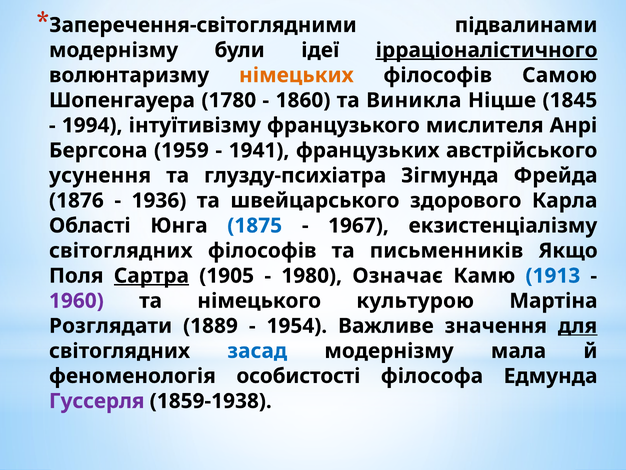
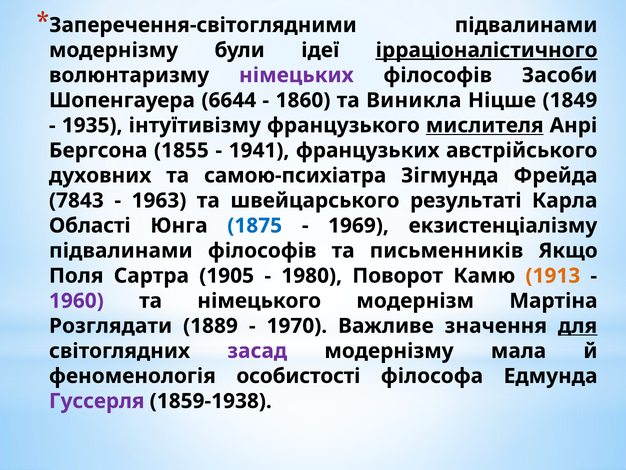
німецьких colour: orange -> purple (296, 75)
Самою: Самою -> Засоби (560, 75)
1780: 1780 -> 6644 (229, 100)
1845: 1845 -> 1849 (570, 100)
1994: 1994 -> 1935 (92, 125)
мислителя underline: none -> present (485, 125)
1959: 1959 -> 1855 (181, 150)
усунення: усунення -> духовних (100, 175)
глузду-психіатра: глузду-психіатра -> самою-психіатра (295, 175)
1876: 1876 -> 7843 (76, 200)
1936: 1936 -> 1963 (159, 200)
здорового: здорового -> результаті (466, 200)
1967: 1967 -> 1969 (358, 225)
світоглядних: світоглядних -> підвалинами (121, 250)
Сартра underline: present -> none (151, 276)
Означає: Означає -> Поворот (398, 276)
1913 colour: blue -> orange (553, 276)
культурою: культурою -> модернізм (415, 301)
1954: 1954 -> 1970 (297, 326)
засад colour: blue -> purple (257, 351)
